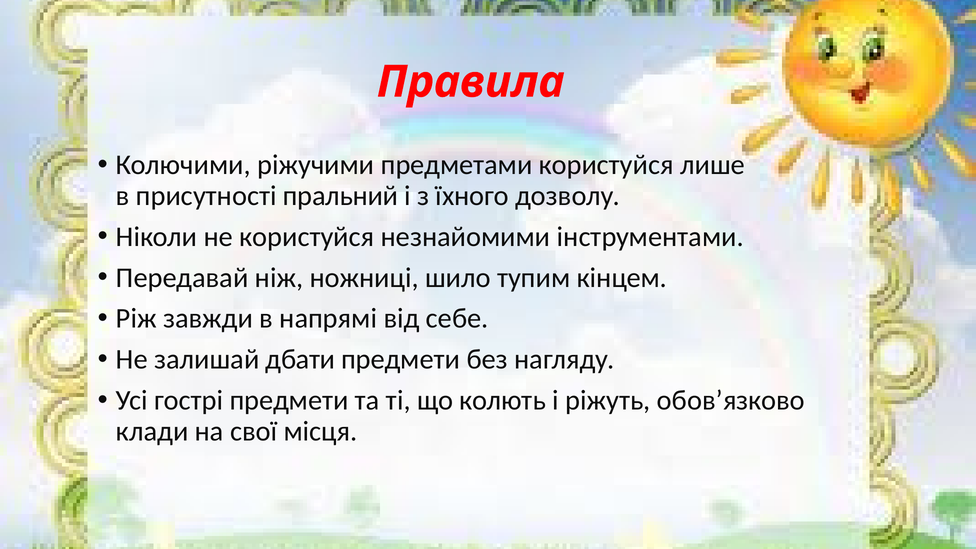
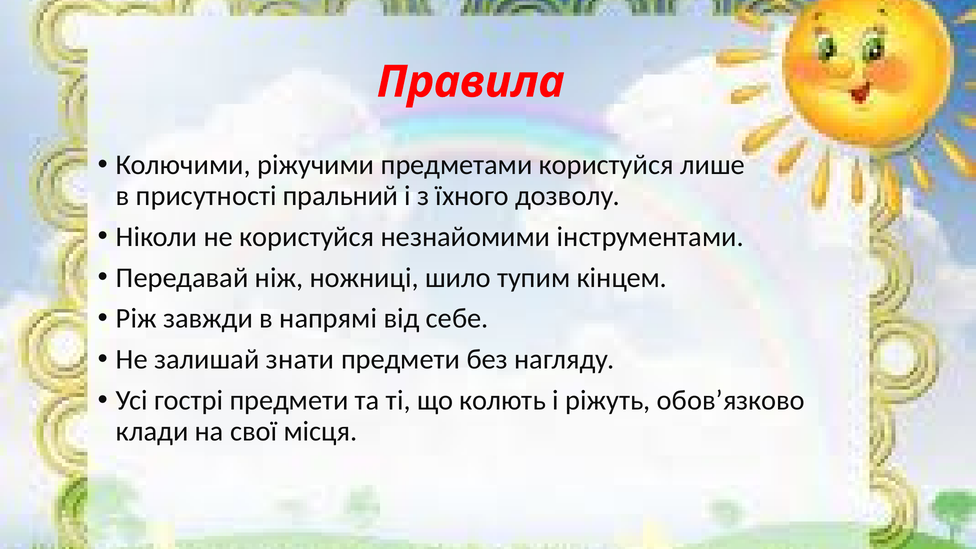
дбати: дбати -> знати (300, 359)
